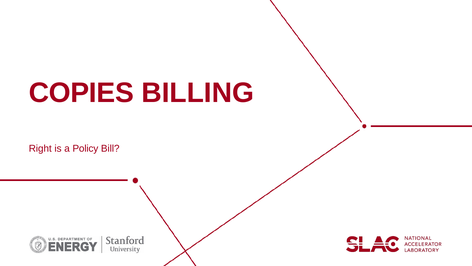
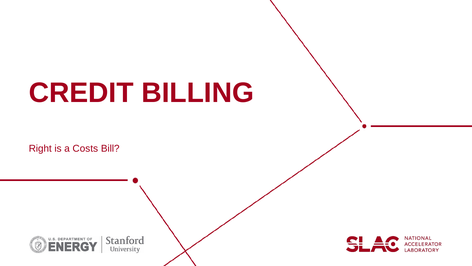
COPIES: COPIES -> CREDIT (81, 93)
Policy: Policy -> Costs (85, 148)
